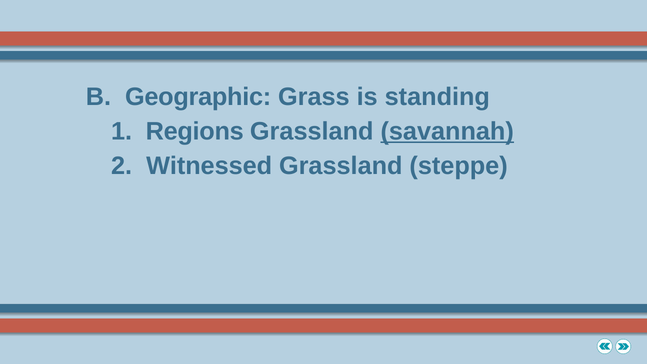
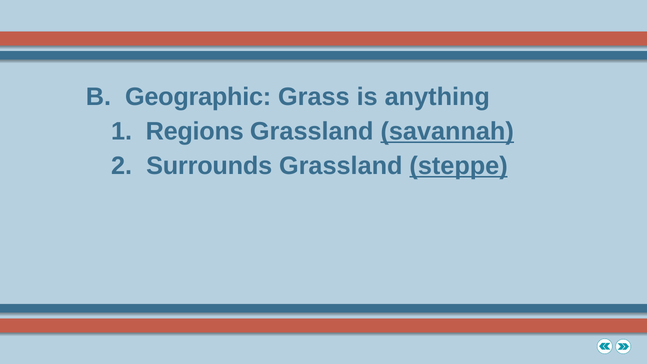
standing: standing -> anything (437, 97)
Witnessed: Witnessed -> Surrounds (209, 166)
steppe underline: none -> present (459, 166)
